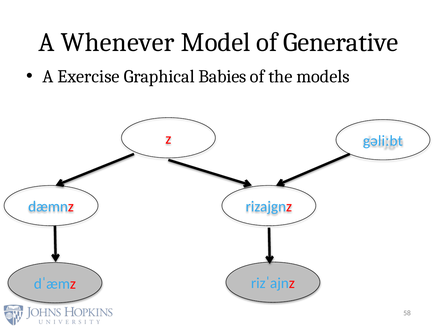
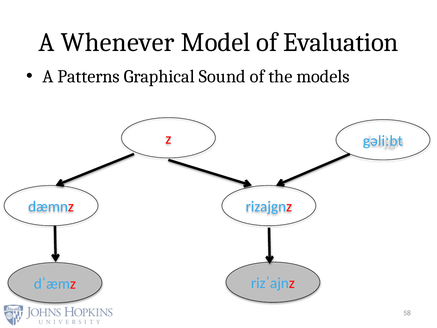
Generative: Generative -> Evaluation (341, 42)
Exercise: Exercise -> Patterns (89, 76)
Babies: Babies -> Sound (222, 76)
